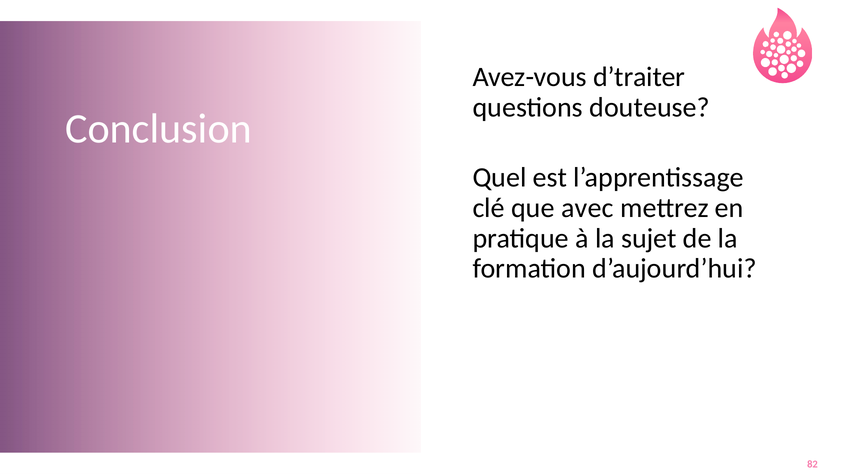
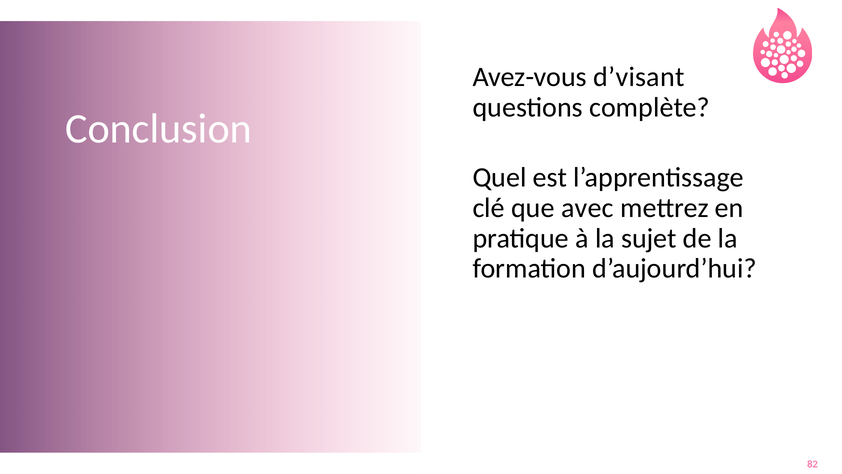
d’traiter: d’traiter -> d’visant (639, 77)
douteuse: douteuse -> complète (650, 107)
